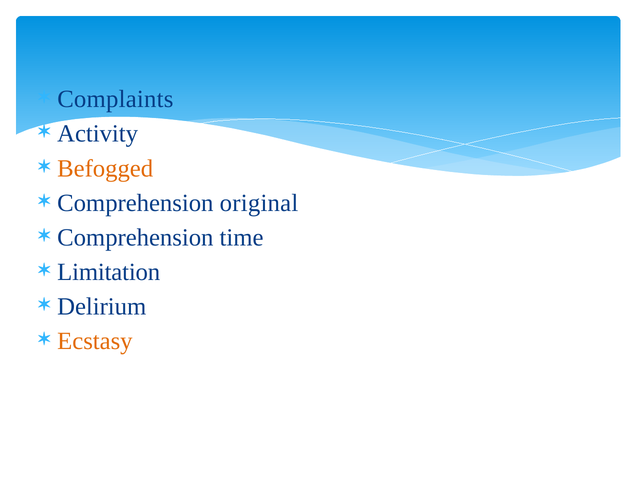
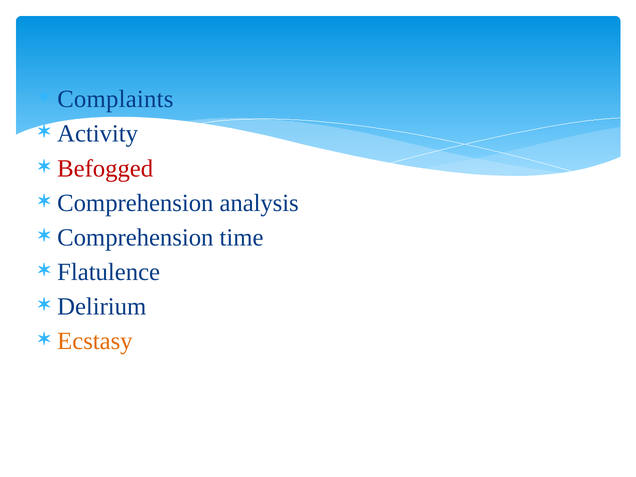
Befogged colour: orange -> red (105, 168)
original: original -> analysis (259, 203)
Limitation: Limitation -> Flatulence (109, 272)
